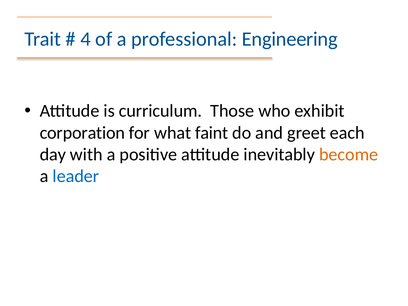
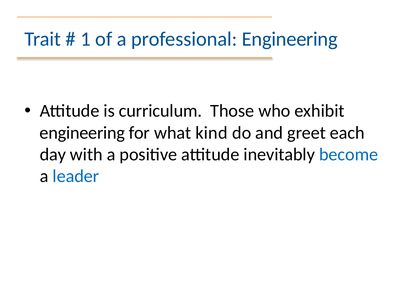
4: 4 -> 1 (86, 39)
corporation: corporation -> engineering (82, 133)
faint: faint -> kind (212, 133)
become colour: orange -> blue (349, 155)
